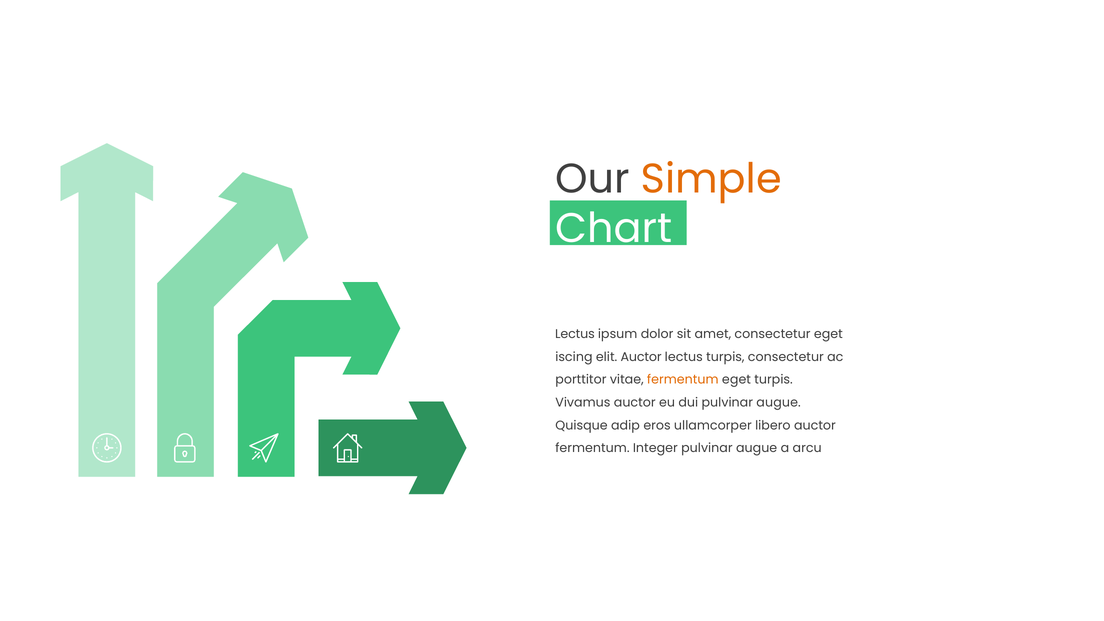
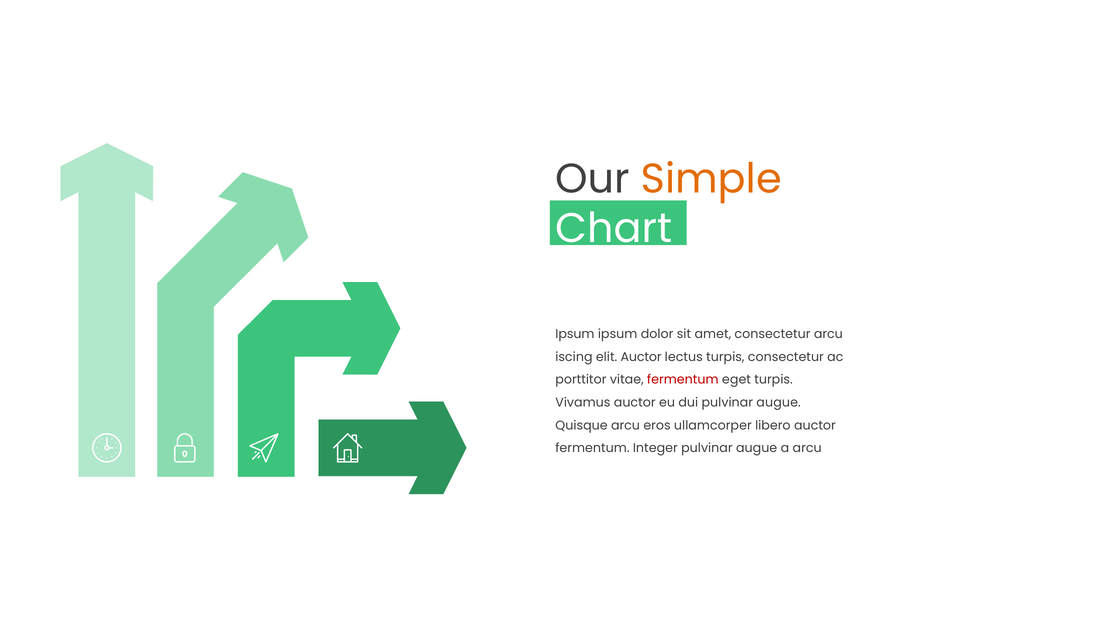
Lectus: Lectus -> Ipsum (575, 334)
consectetur eget: eget -> arcu (828, 334)
fermentum colour: orange -> red (683, 380)
Quisque adip: adip -> arcu (625, 425)
